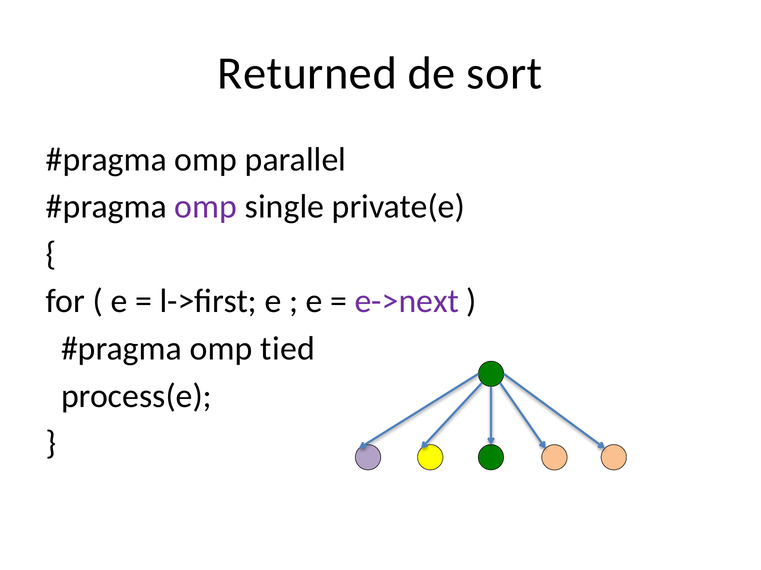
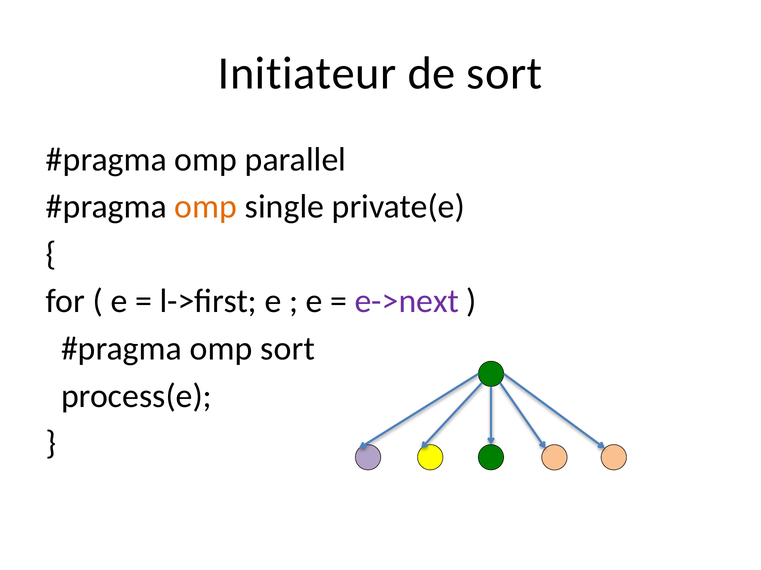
Returned: Returned -> Initiateur (307, 74)
omp colour: purple -> orange (206, 207)
omp tied: tied -> sort (288, 349)
